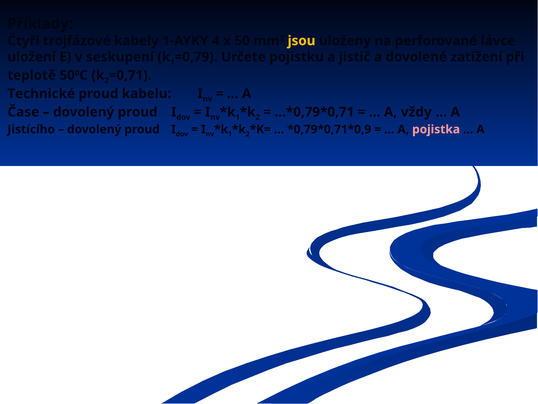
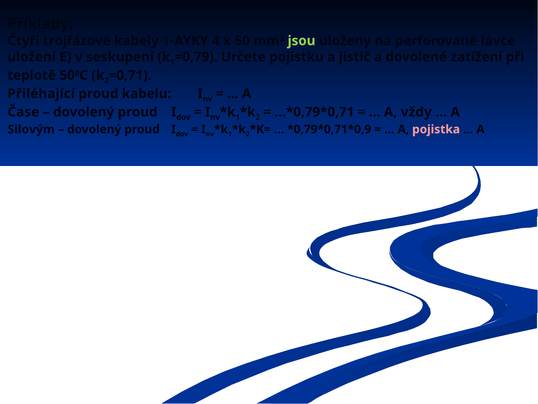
jsou colour: yellow -> light green (302, 41)
Technické: Technické -> Přiléhající (41, 94)
Jistícího: Jistícího -> Silovým (31, 129)
